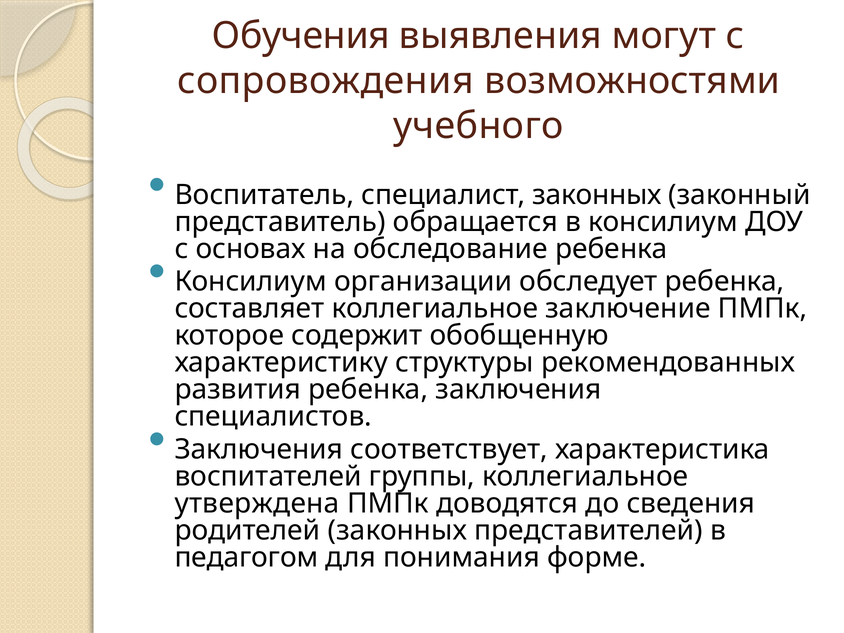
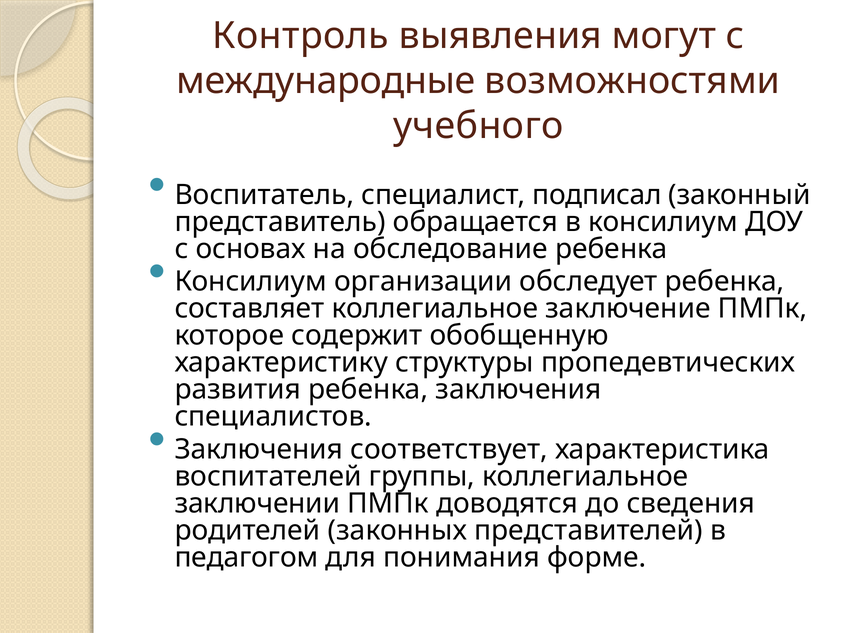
Обучения: Обучения -> Контроль (301, 36)
сопровождения: сопровождения -> международные (326, 81)
специалист законных: законных -> подписал (597, 195)
рекомендованных: рекомендованных -> пропедевтических (668, 363)
утверждена: утверждена -> заключении (257, 503)
